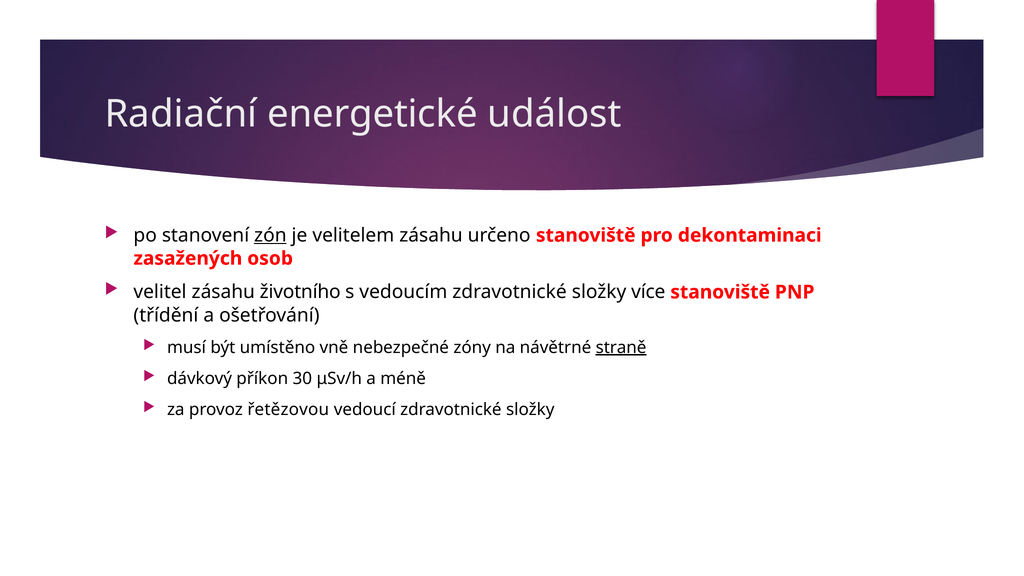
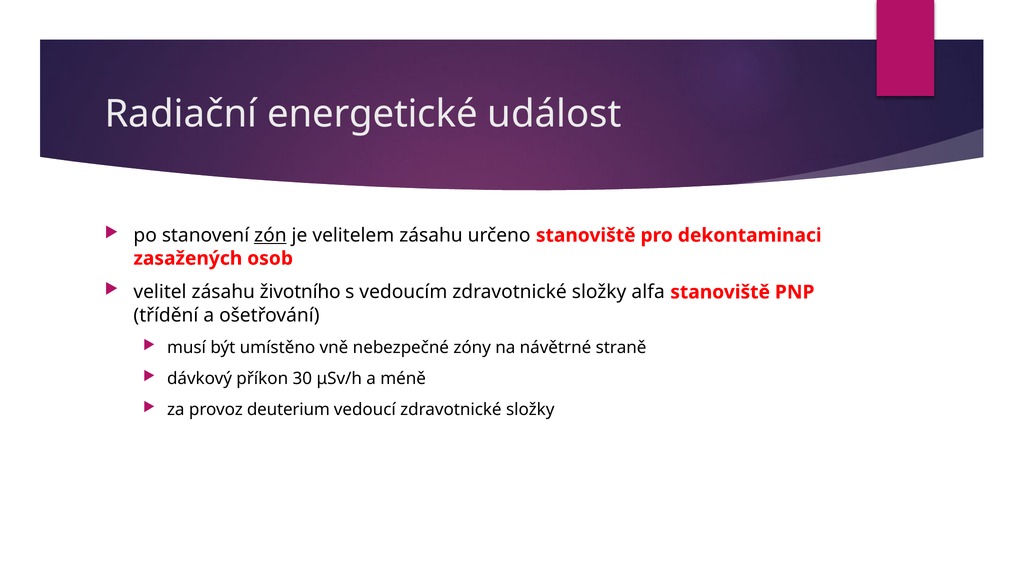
více: více -> alfa (648, 292)
straně underline: present -> none (621, 347)
řetězovou: řetězovou -> deuterium (288, 410)
